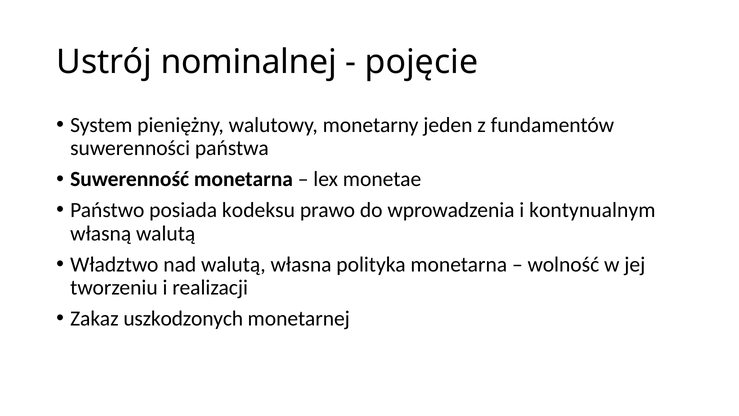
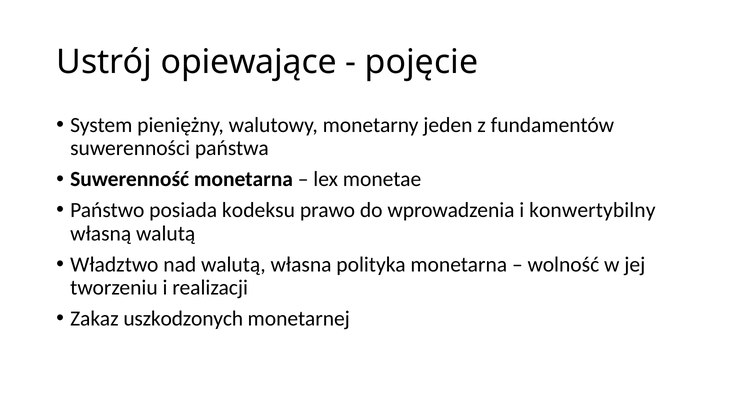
nominalnej: nominalnej -> opiewające (249, 62)
kontynualnym: kontynualnym -> konwertybilny (592, 210)
